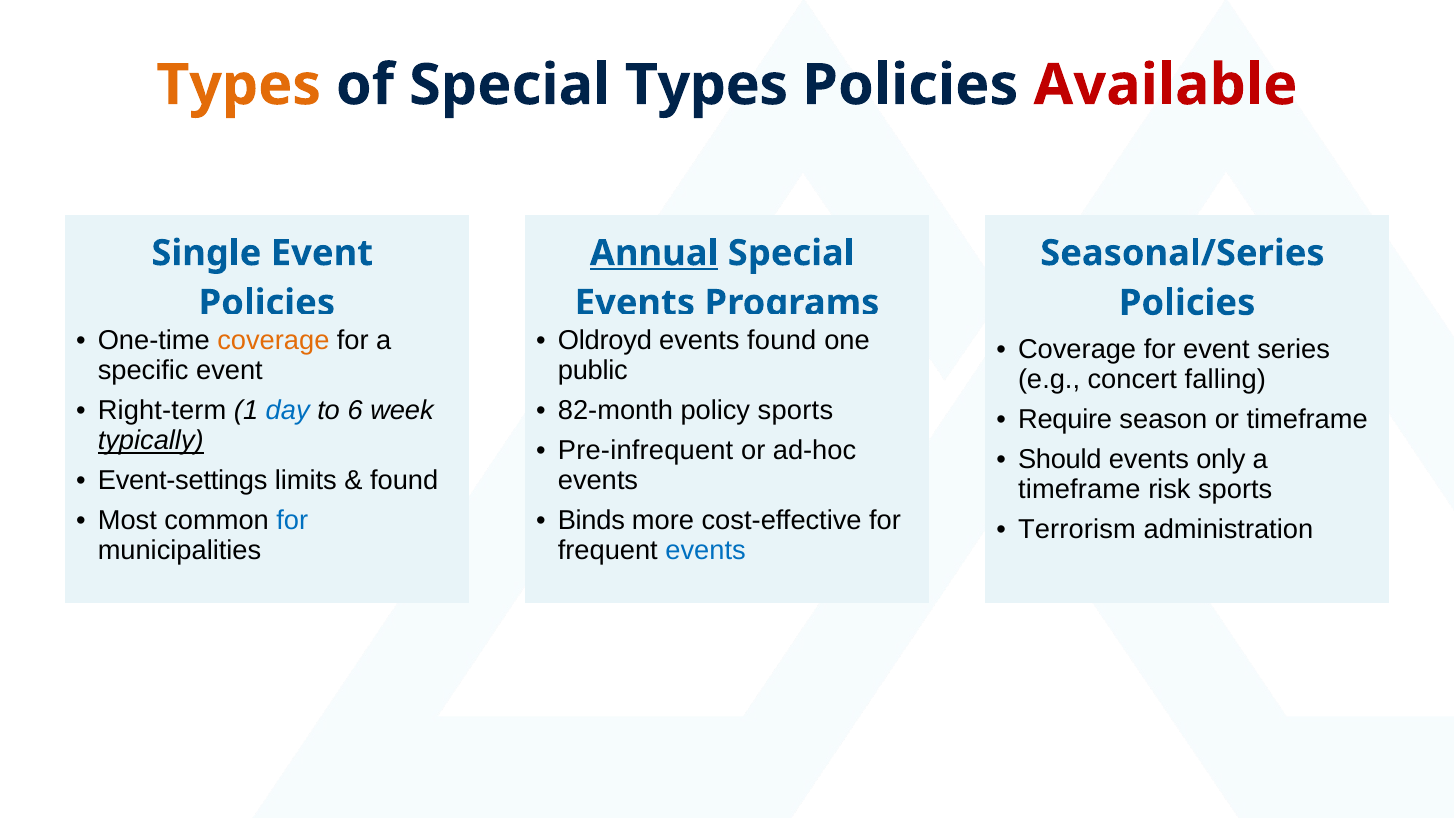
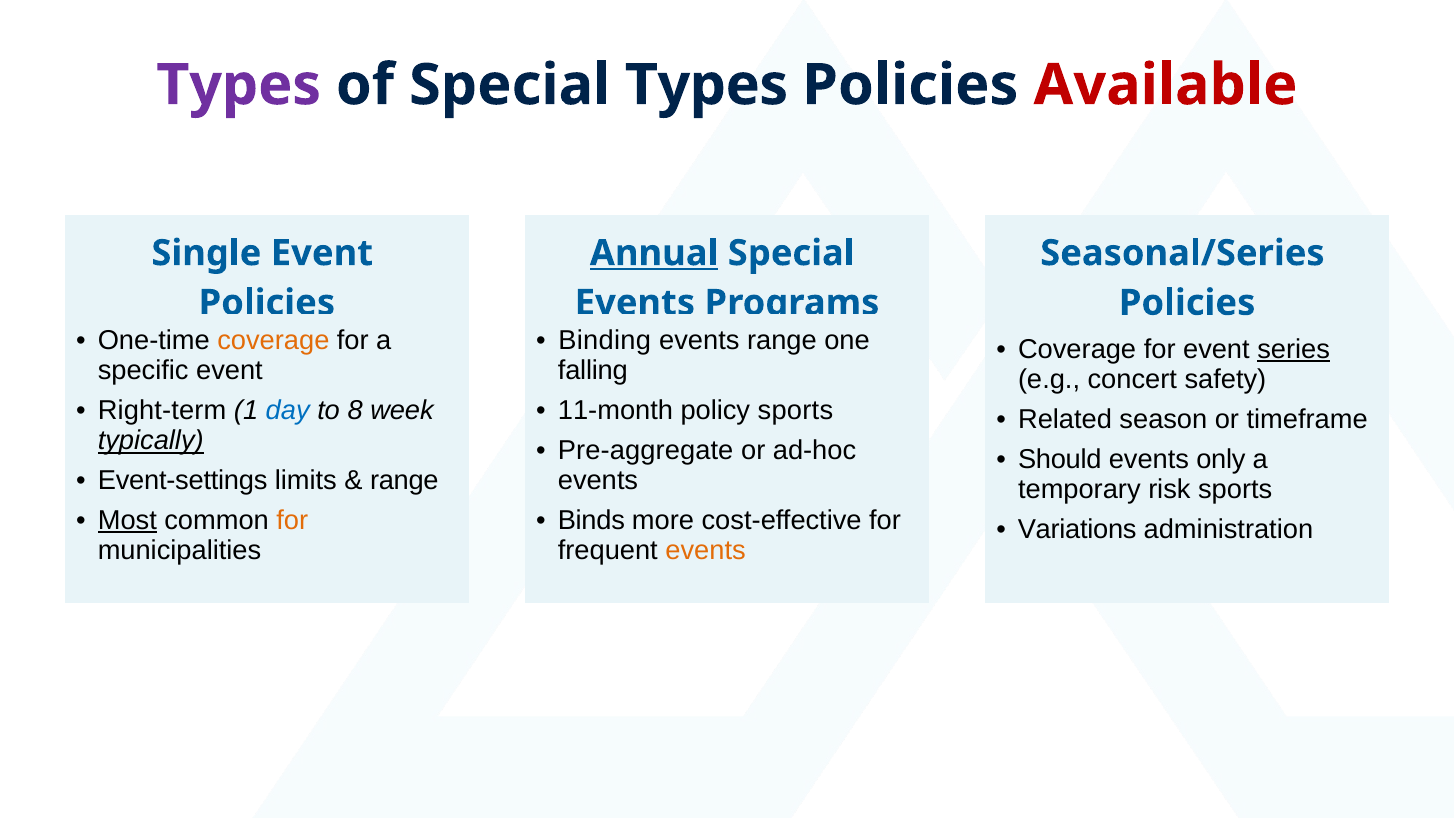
Types colour: orange -> purple (239, 85)
Oldroyd: Oldroyd -> Binding (605, 340)
events found: found -> range (782, 340)
series underline: none -> present (1294, 349)
public: public -> falling (593, 371)
falling: falling -> safety (1225, 380)
6: 6 -> 8 (355, 410)
82-month: 82-month -> 11-month (615, 410)
Require: Require -> Related (1065, 419)
Pre-infrequent: Pre-infrequent -> Pre-aggregate (646, 450)
found: found -> range (404, 481)
timeframe: timeframe -> temporary (1079, 490)
Most underline: none -> present (127, 520)
for colour: blue -> orange (292, 520)
Terrorism: Terrorism -> Variations (1077, 529)
events colour: blue -> orange (706, 551)
